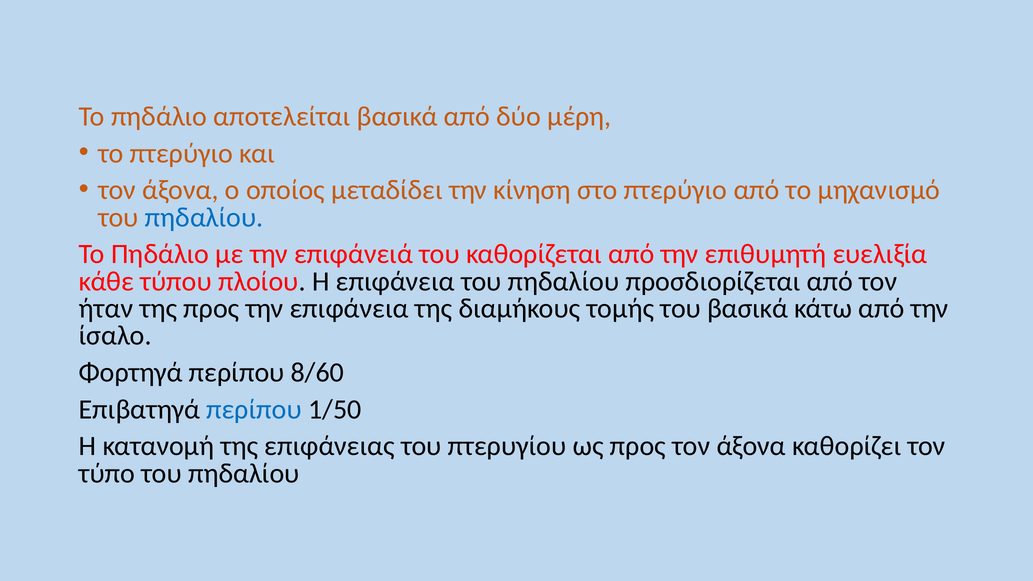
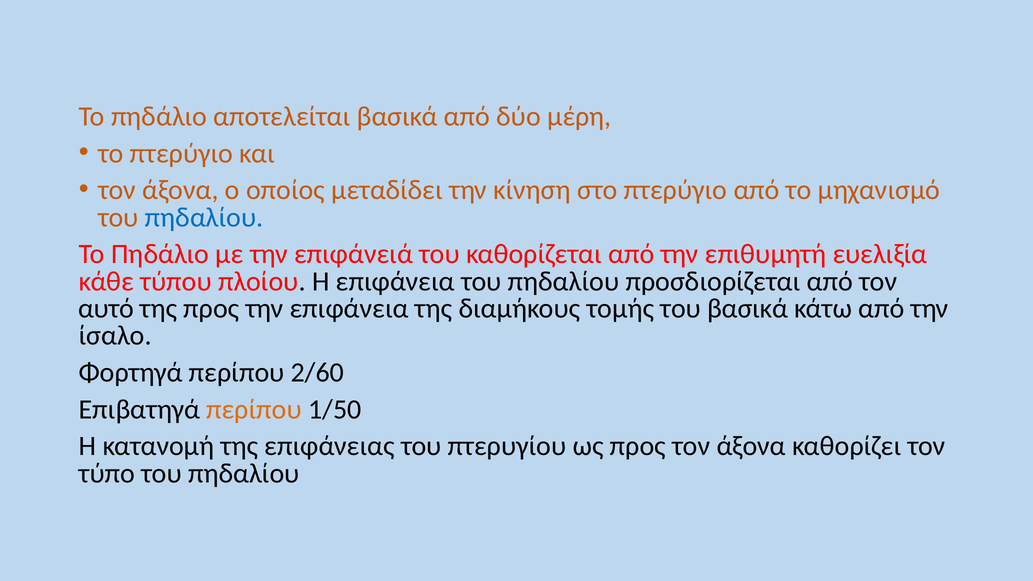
ήταν: ήταν -> αυτό (106, 309)
8/60: 8/60 -> 2/60 (317, 373)
περίπου colour: blue -> orange (254, 409)
